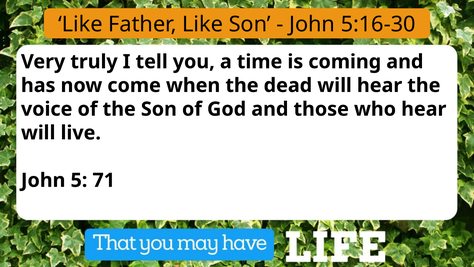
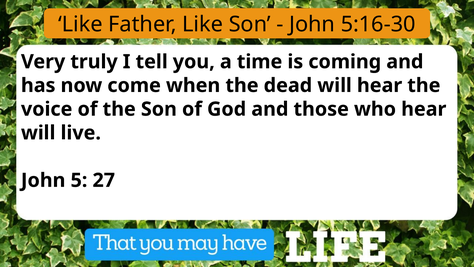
71: 71 -> 27 (104, 180)
